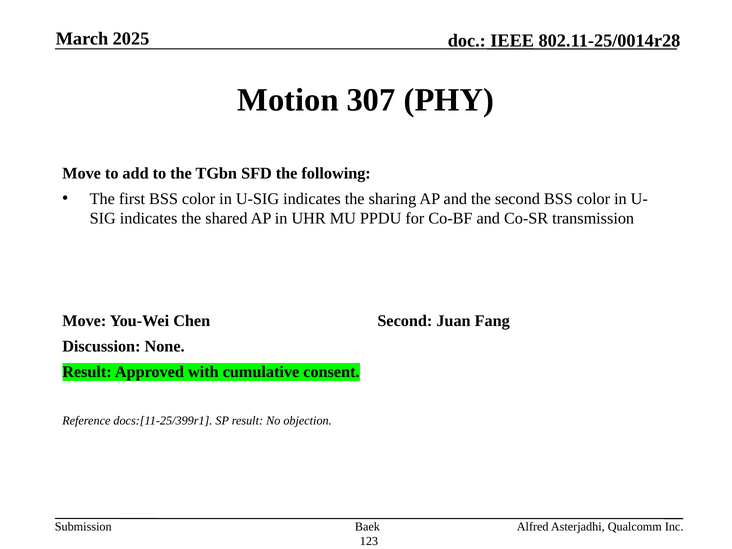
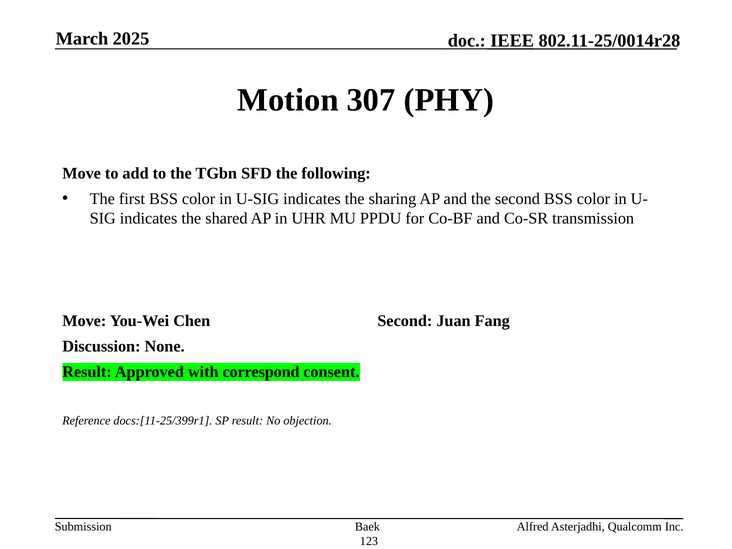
cumulative: cumulative -> correspond (261, 372)
